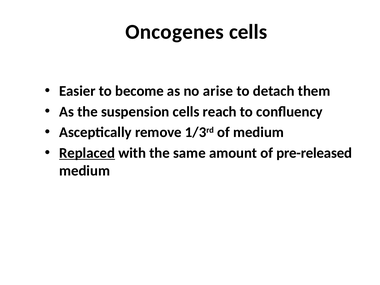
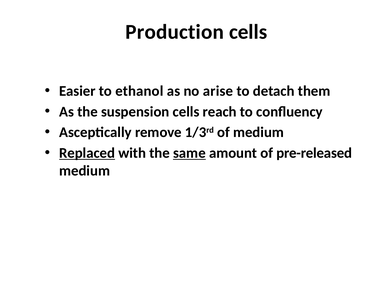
Oncogenes: Oncogenes -> Production (175, 32)
become: become -> ethanol (139, 91)
same underline: none -> present (189, 153)
